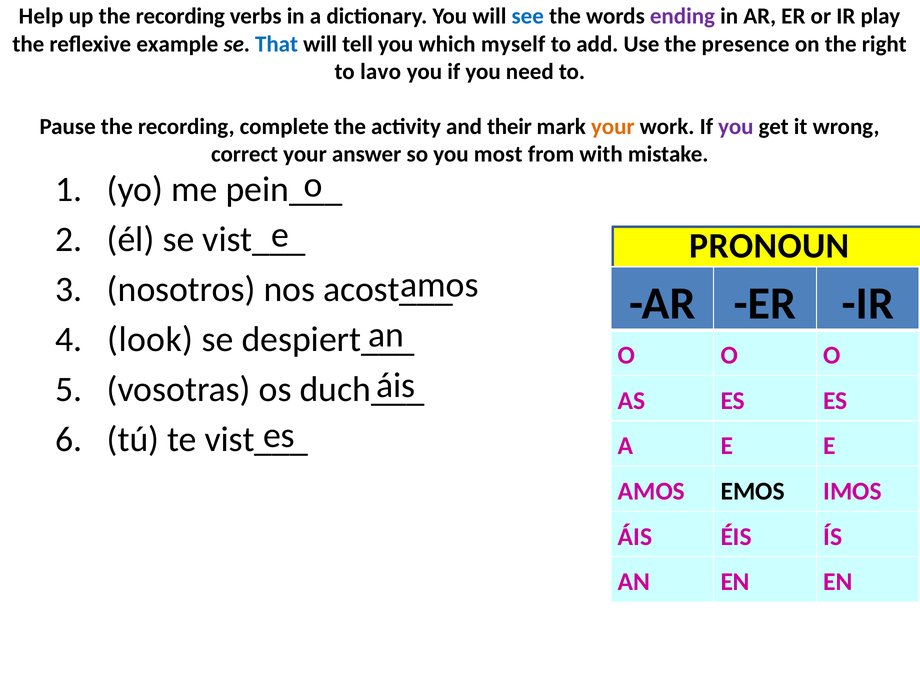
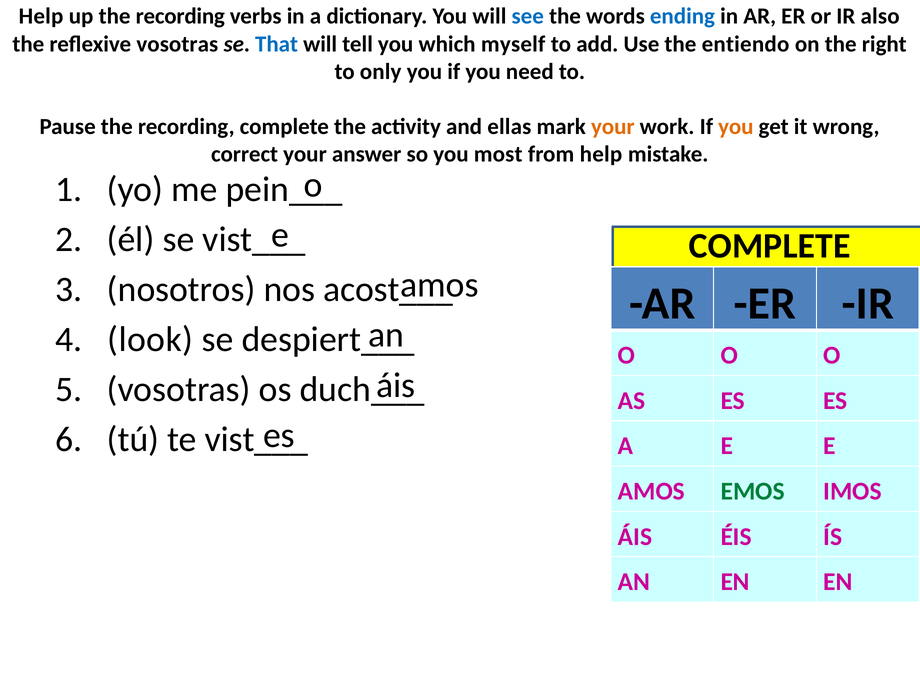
ending colour: purple -> blue (682, 16)
play: play -> also (880, 16)
reflexive example: example -> vosotras (177, 44)
presence: presence -> entiendo (746, 44)
lavo: lavo -> only (381, 72)
their: their -> ellas (509, 127)
you colour: purple -> orange (736, 127)
from with: with -> help (601, 154)
PRONOUN: PRONOUN -> COMPLETE (770, 246)
EMOS colour: black -> green (753, 491)
